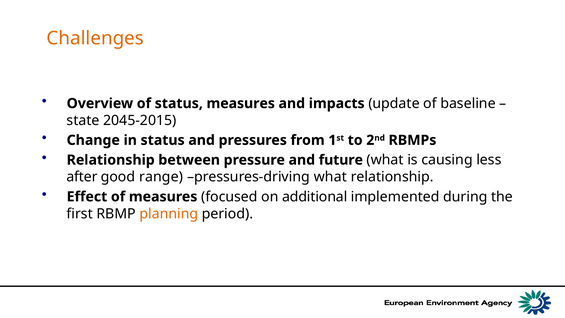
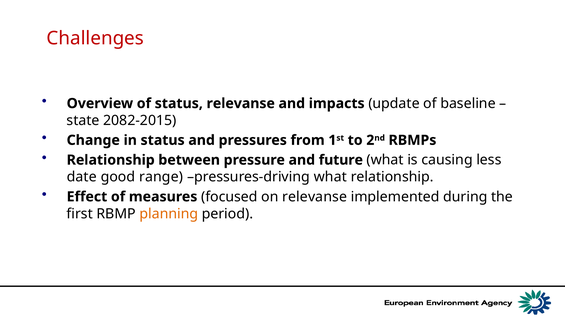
Challenges colour: orange -> red (95, 38)
status measures: measures -> relevanse (241, 103)
2045-2015: 2045-2015 -> 2082-2015 (140, 120)
after: after -> date (82, 177)
on additional: additional -> relevanse (315, 197)
